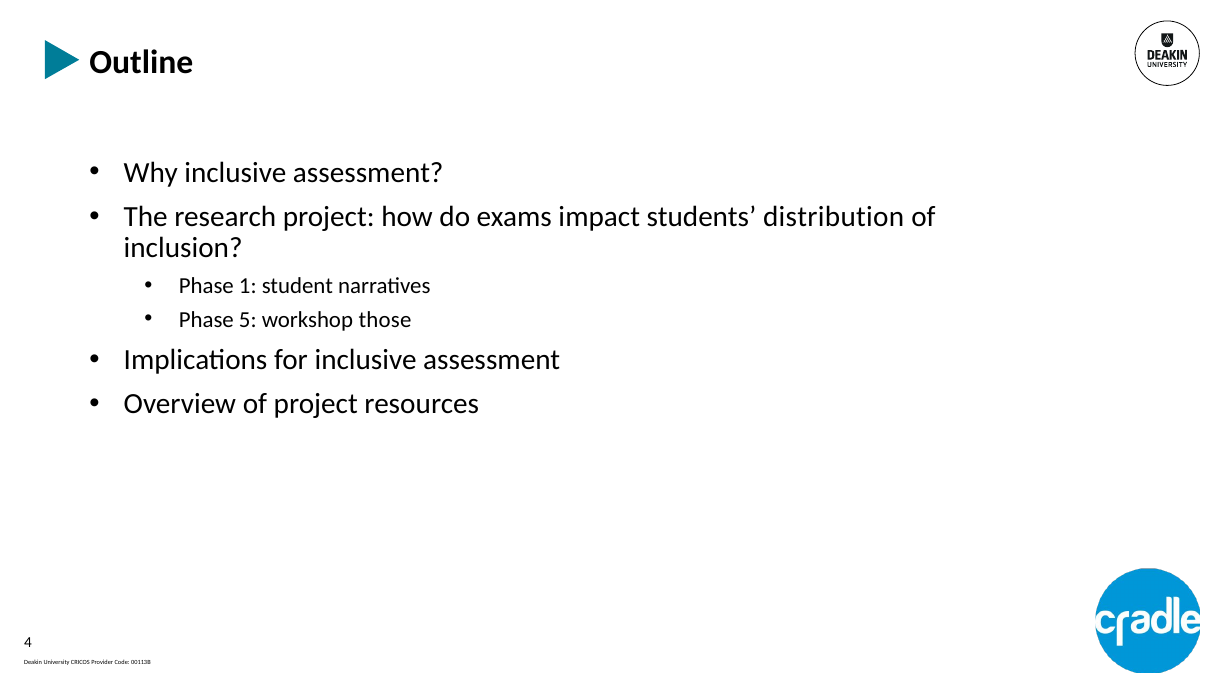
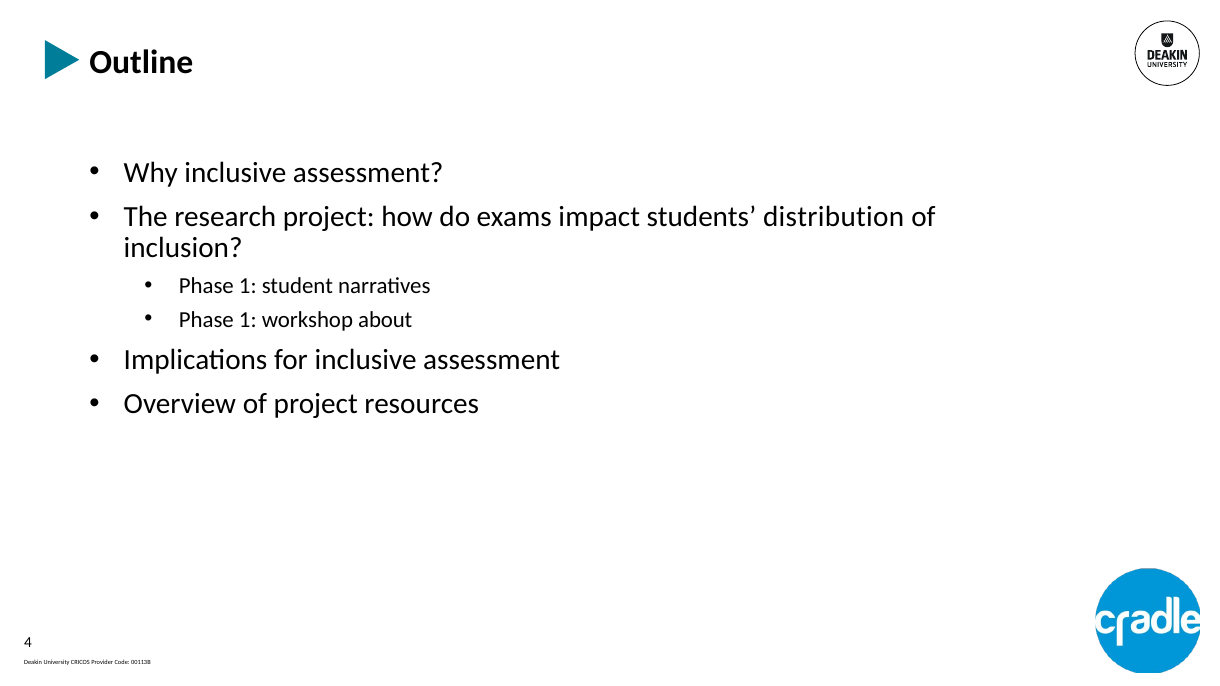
5: 5 -> 1 (248, 320)
those: those -> about (385, 320)
